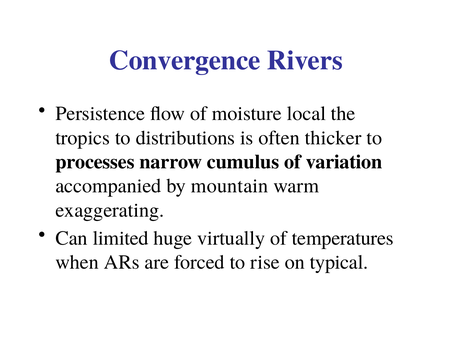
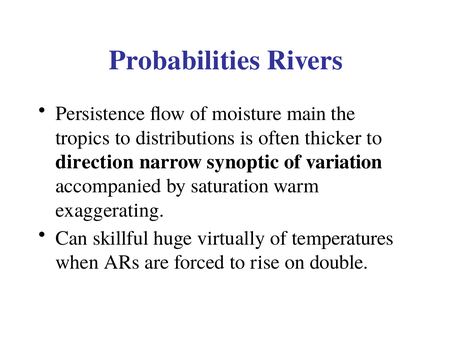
Convergence: Convergence -> Probabilities (185, 60)
local: local -> main (307, 114)
processes: processes -> direction (95, 162)
cumulus: cumulus -> synoptic (243, 162)
mountain: mountain -> saturation (230, 186)
limited: limited -> skillful (121, 238)
typical: typical -> double (339, 262)
